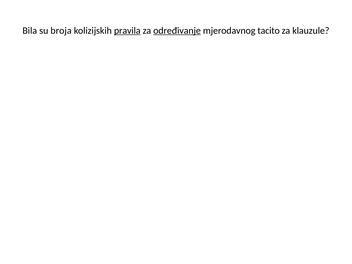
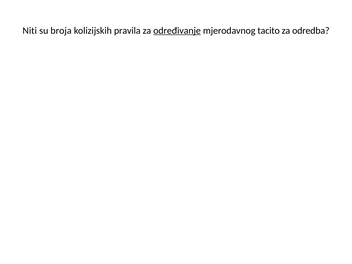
Bila: Bila -> Niti (30, 31)
pravila underline: present -> none (127, 31)
klauzule: klauzule -> odredba (311, 31)
